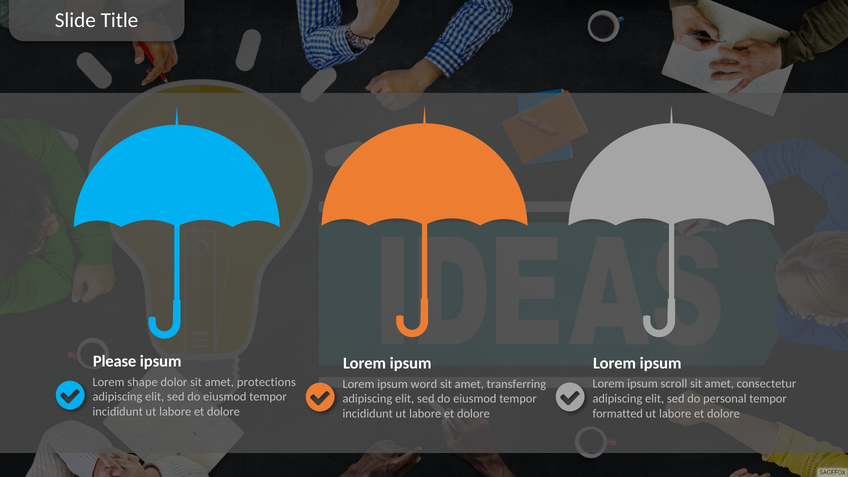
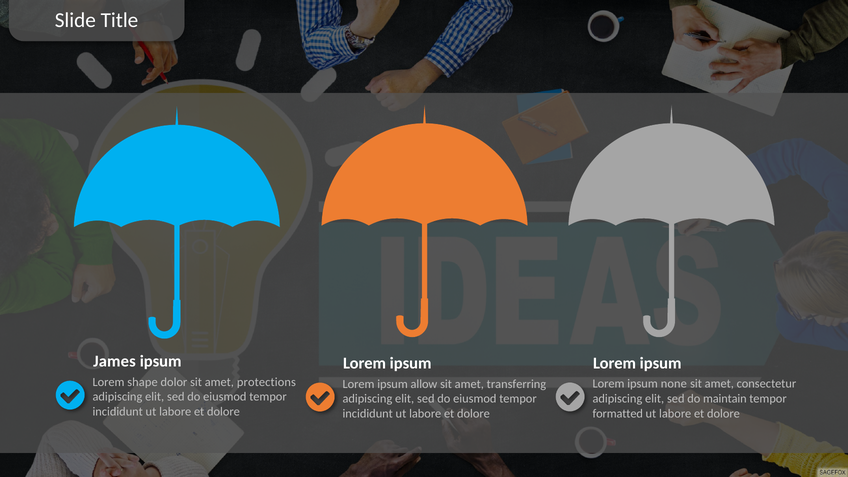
Please: Please -> James (114, 361)
scroll: scroll -> none (674, 384)
word: word -> allow (424, 384)
personal: personal -> maintain (725, 399)
